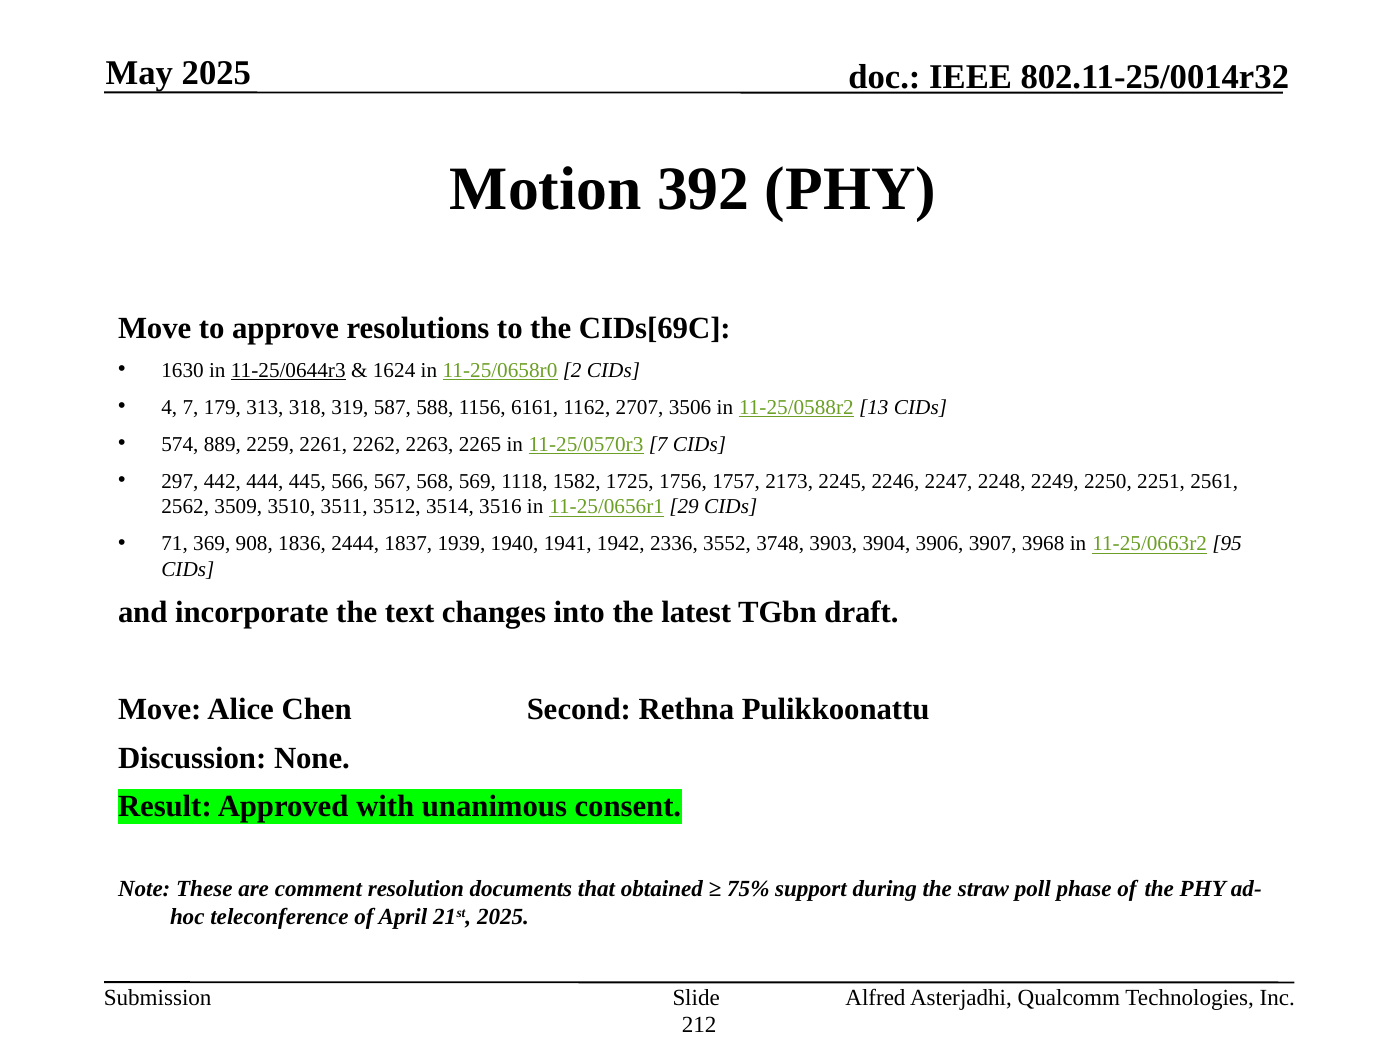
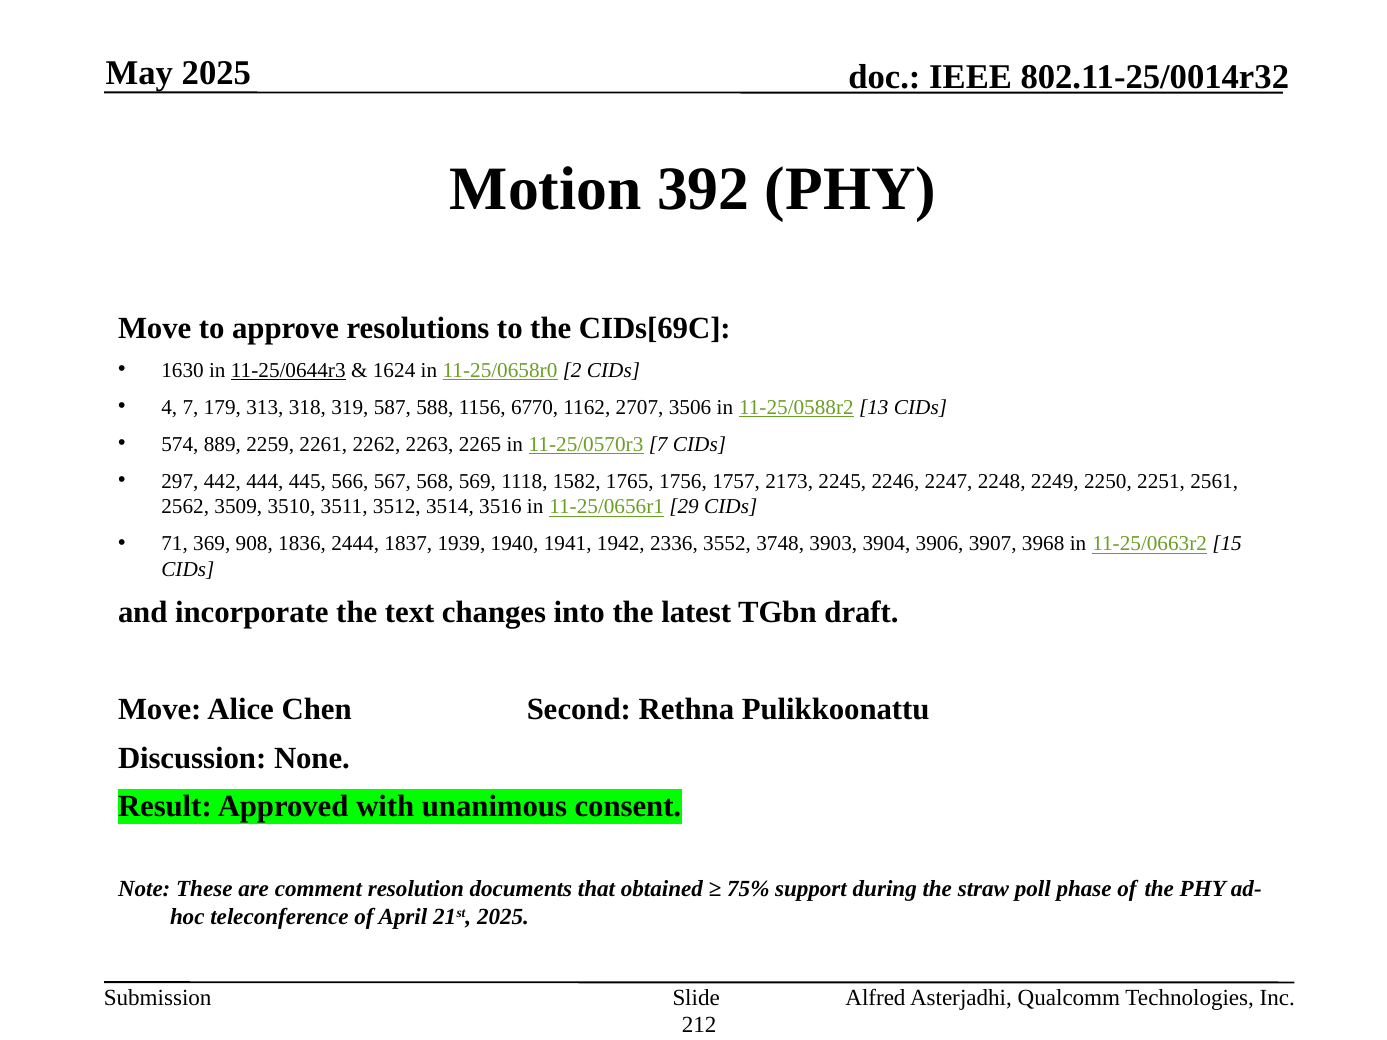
6161: 6161 -> 6770 (535, 407)
1725: 1725 -> 1765 (630, 481)
95: 95 -> 15 (1227, 544)
